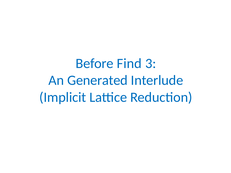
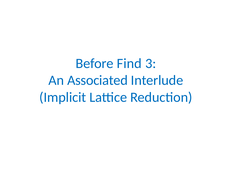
Generated: Generated -> Associated (97, 80)
